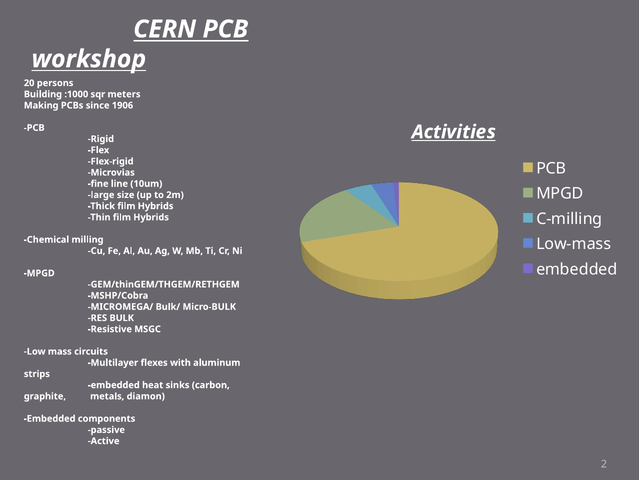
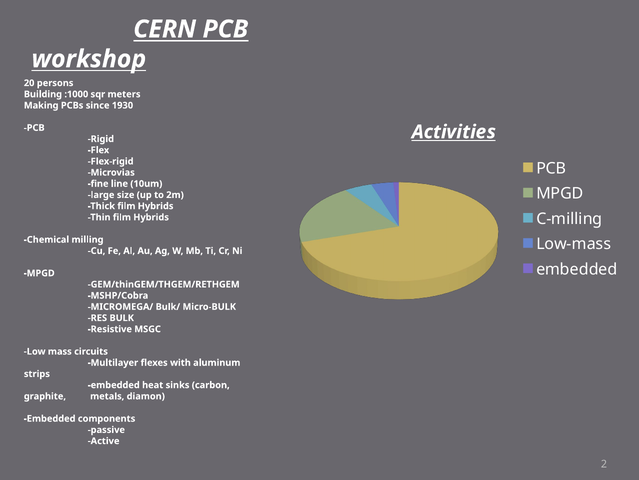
1906: 1906 -> 1930 (122, 105)
